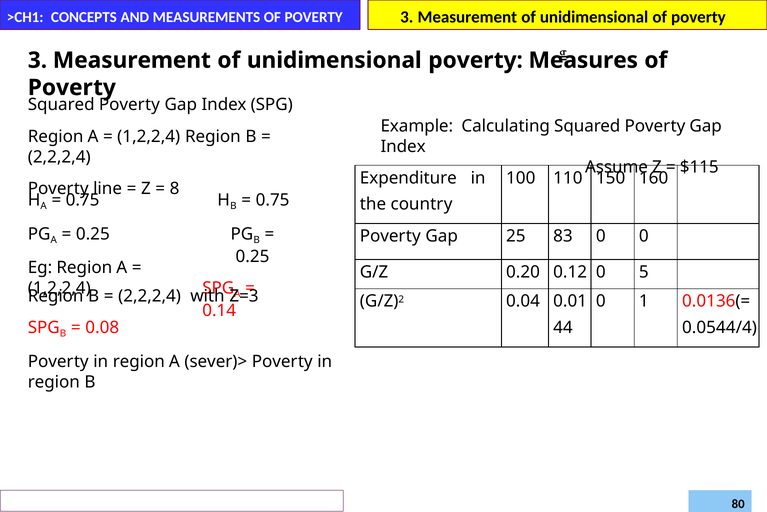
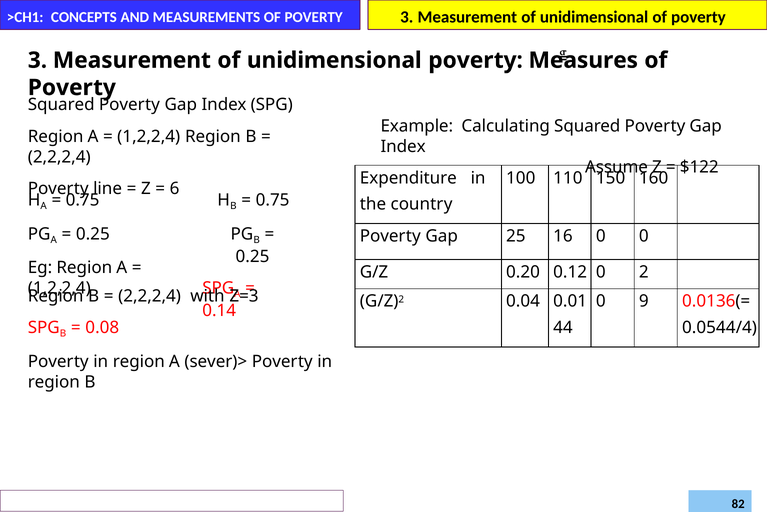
$115: $115 -> $122 (699, 167)
8: 8 -> 6 (175, 188)
83: 83 -> 16 (563, 236)
5: 5 -> 2 (644, 272)
1: 1 -> 9 (644, 301)
80: 80 -> 82 (738, 503)
